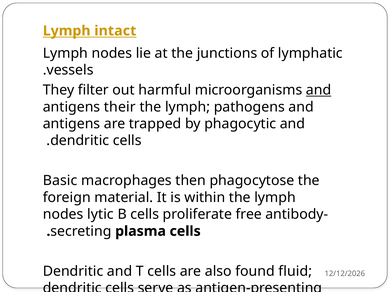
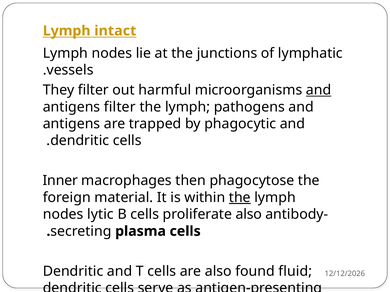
antigens their: their -> filter (120, 107)
Basic: Basic -> Inner (60, 181)
the underline: none -> present (240, 198)
proliferate free: free -> also (249, 215)
